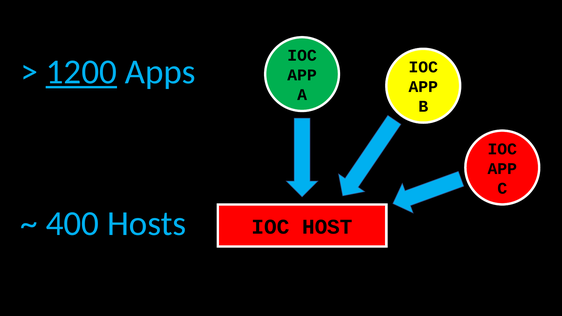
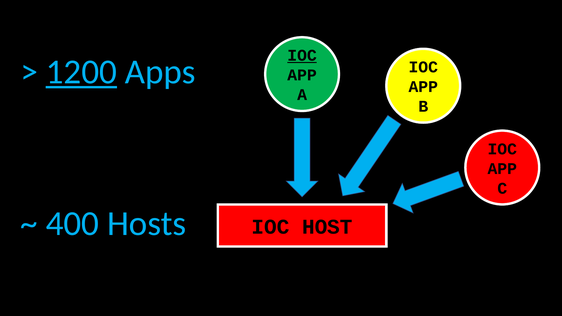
IOC underline: none -> present (302, 56)
